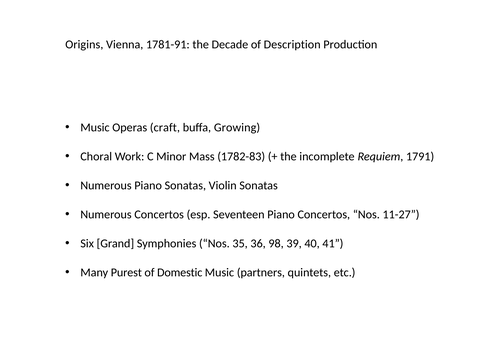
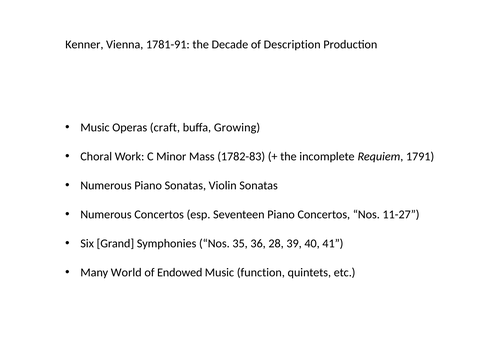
Origins: Origins -> Kenner (84, 45)
98: 98 -> 28 (276, 244)
Purest: Purest -> World (126, 273)
Domestic: Domestic -> Endowed (180, 273)
partners: partners -> function (261, 273)
